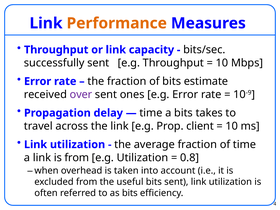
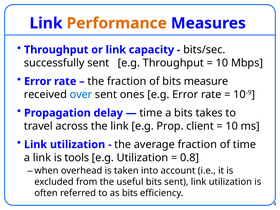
estimate: estimate -> measure (206, 81)
over colour: purple -> blue (81, 94)
is from: from -> tools (77, 158)
